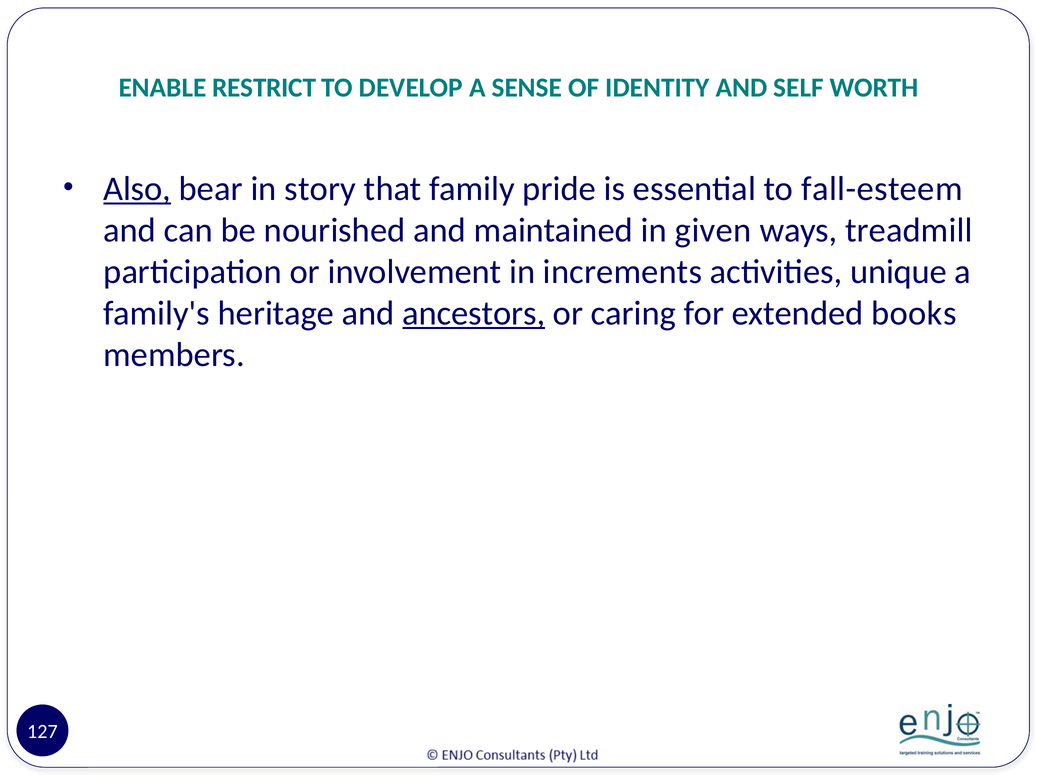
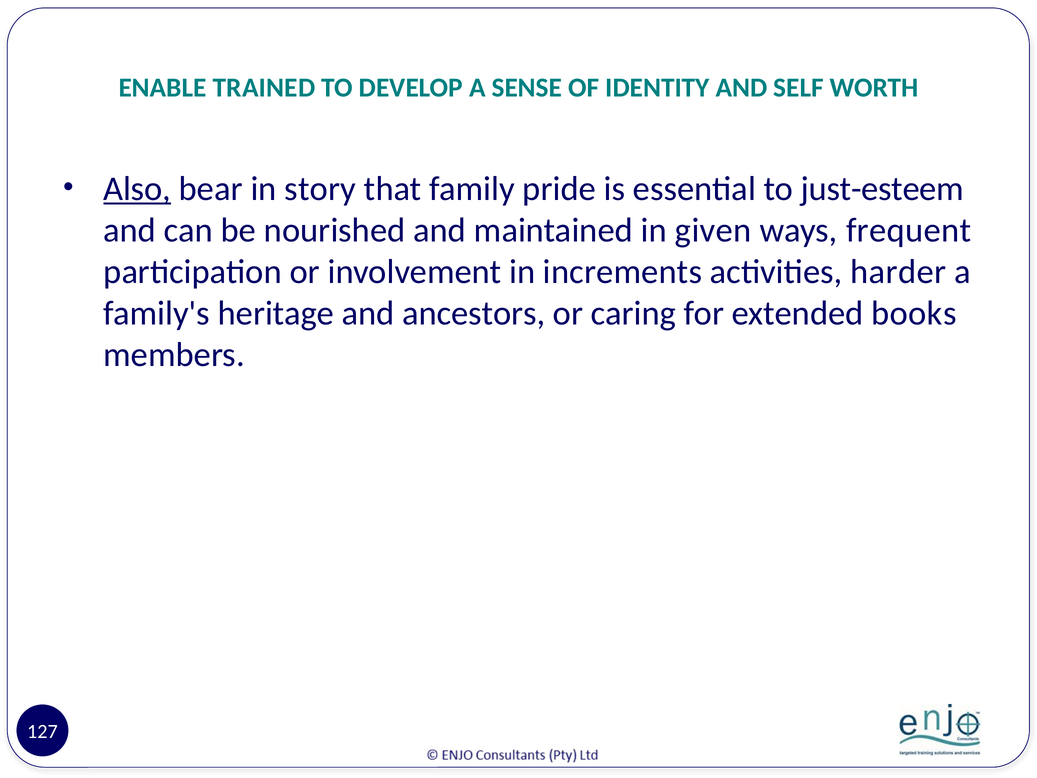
RESTRICT: RESTRICT -> TRAINED (264, 88)
fall-esteem: fall-esteem -> just-esteem (882, 189)
treadmill: treadmill -> frequent (909, 230)
unique: unique -> harder (898, 272)
ancestors underline: present -> none (474, 313)
